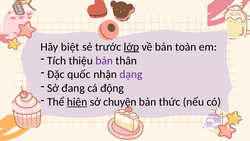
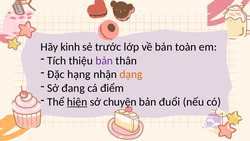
biệt: biệt -> kinh (70, 47)
lớp underline: present -> none (131, 47)
quốc: quốc -> hạng (79, 74)
dạng colour: purple -> orange (131, 74)
động: động -> điểm (112, 88)
thức: thức -> đuổi (170, 102)
